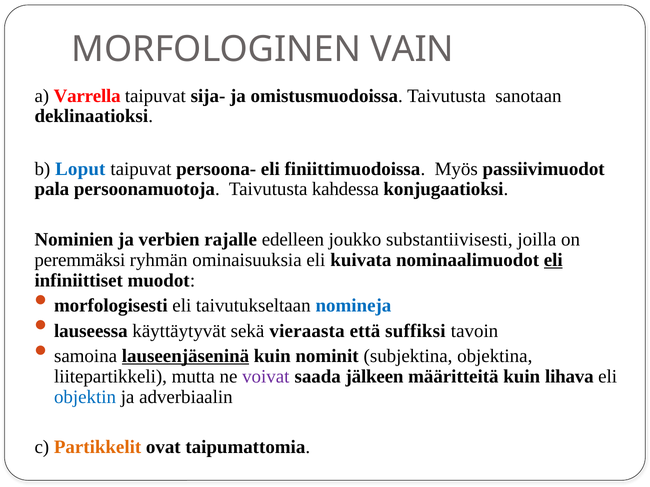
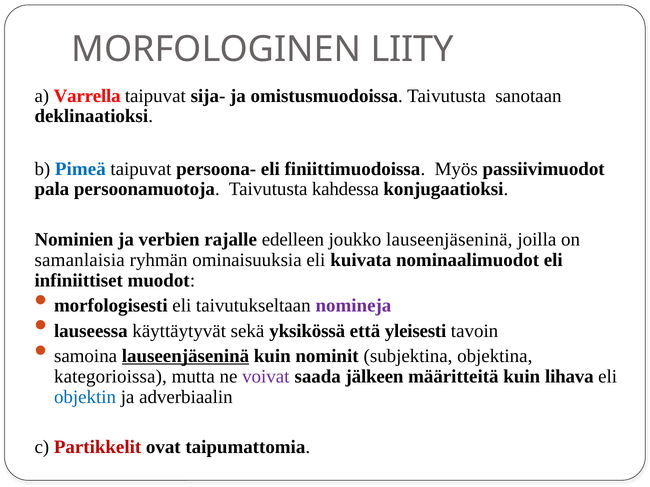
VAIN: VAIN -> LIITY (412, 49)
Loput: Loput -> Pimeä (80, 169)
joukko substantiivisesti: substantiivisesti -> lauseenjäseninä (449, 240)
peremmäksi: peremmäksi -> samanlaisia (80, 260)
eli underline: present -> none (553, 260)
nomineja colour: blue -> purple (353, 306)
vieraasta: vieraasta -> yksikössä (307, 331)
suffiksi: suffiksi -> yleisesti (416, 331)
liitepartikkeli: liitepartikkeli -> kategorioissa (110, 377)
Partikkelit colour: orange -> red (98, 448)
